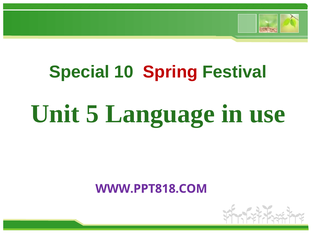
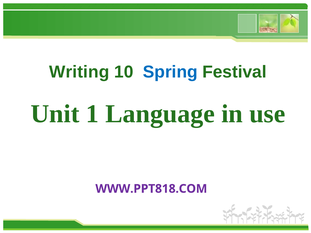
Special: Special -> Writing (79, 72)
Spring colour: red -> blue (170, 72)
5: 5 -> 1 (92, 114)
